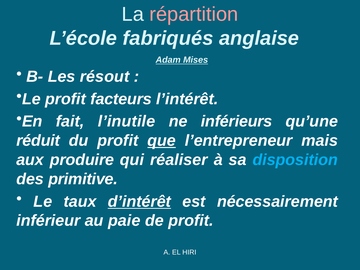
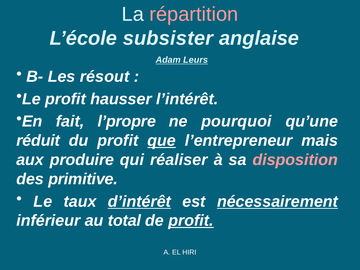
fabriqués: fabriqués -> subsister (168, 38)
Mises: Mises -> Leurs (196, 60)
facteurs: facteurs -> hausser (121, 99)
l’inutile: l’inutile -> l’propre (127, 121)
inférieurs: inférieurs -> pourquoi (236, 121)
disposition colour: light blue -> pink (295, 160)
nécessairement underline: none -> present (278, 201)
paie: paie -> total (124, 221)
profit underline: none -> present (191, 221)
